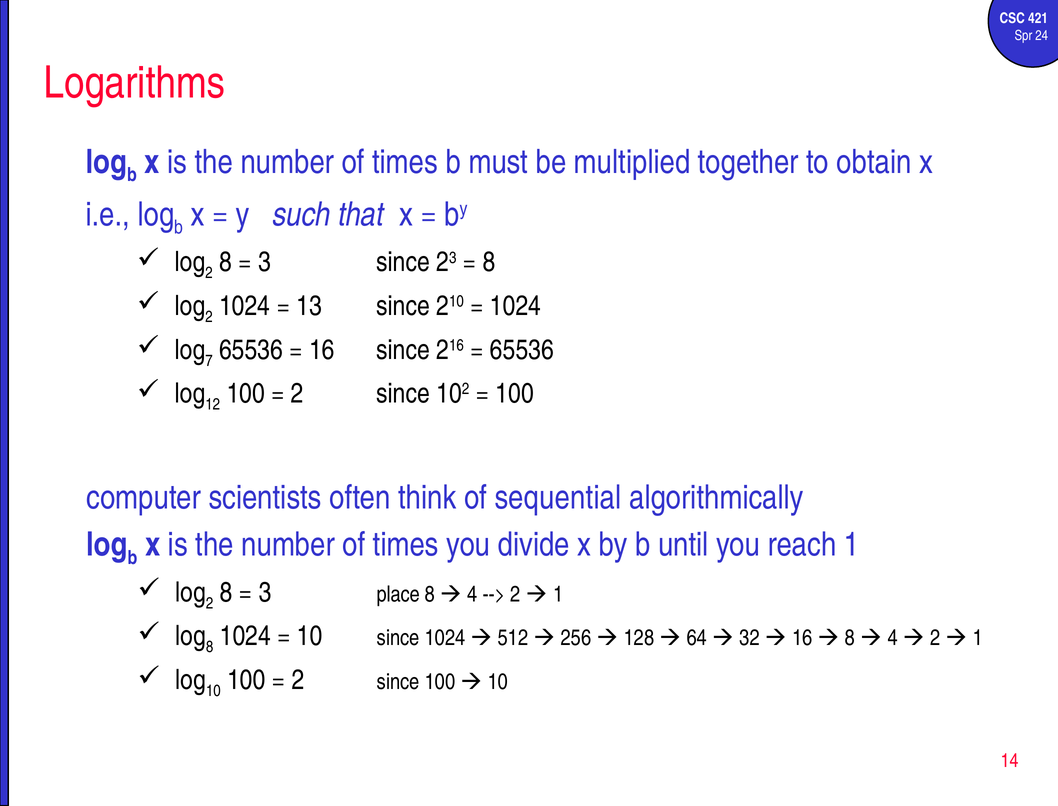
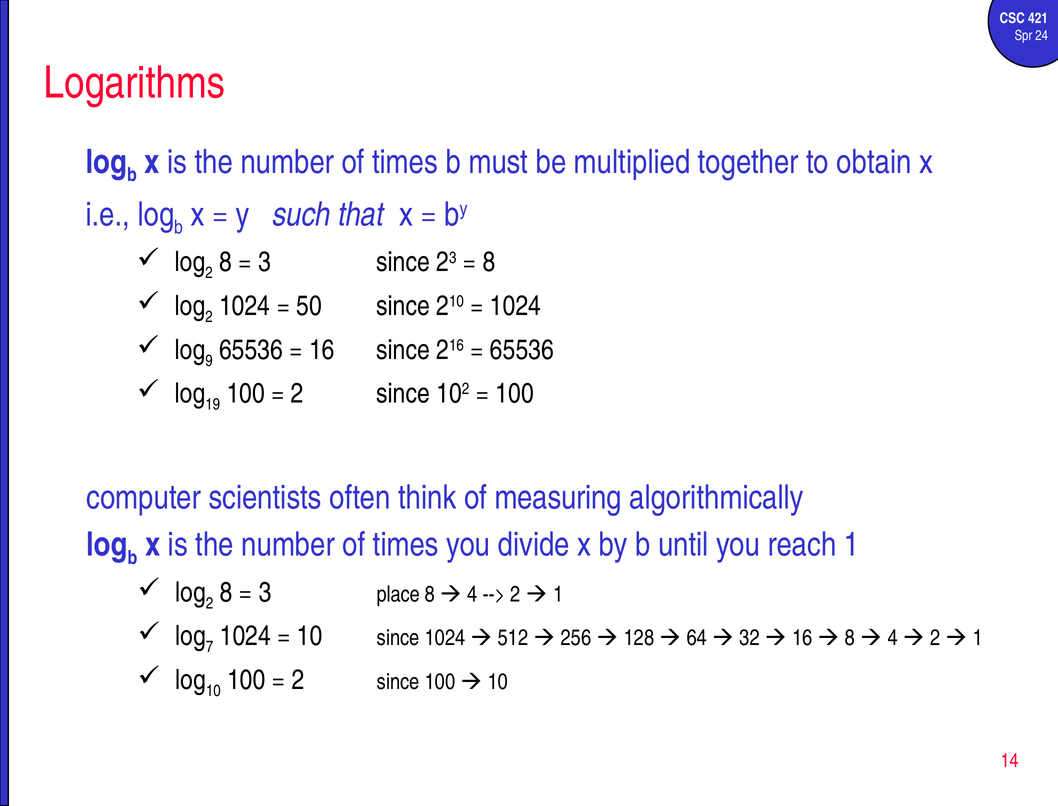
13: 13 -> 50 (309, 306)
7: 7 -> 9 (209, 361)
12: 12 -> 19 (213, 404)
sequential: sequential -> measuring (558, 498)
8: 8 -> 7 (210, 647)
